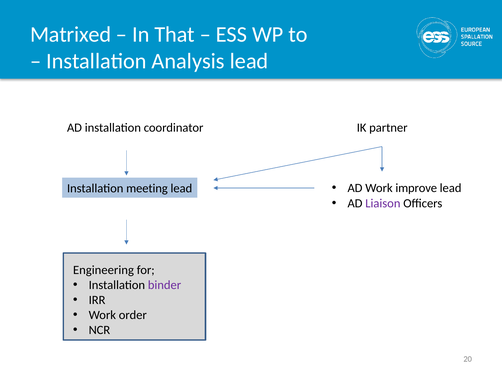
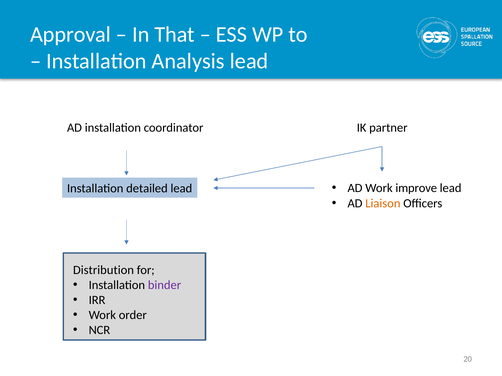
Matrixed: Matrixed -> Approval (71, 35)
meeting: meeting -> detailed (147, 189)
Liaison colour: purple -> orange (383, 203)
Engineering: Engineering -> Distribution (103, 270)
